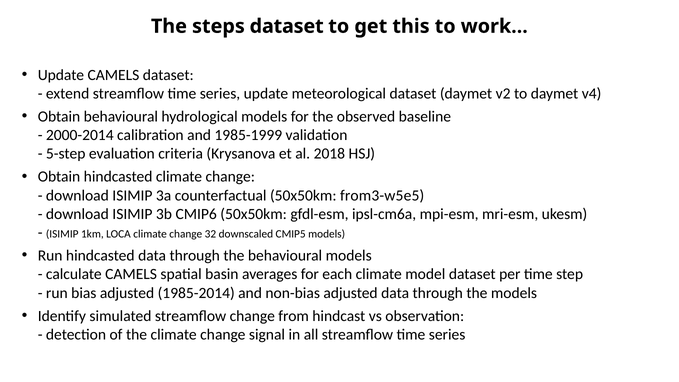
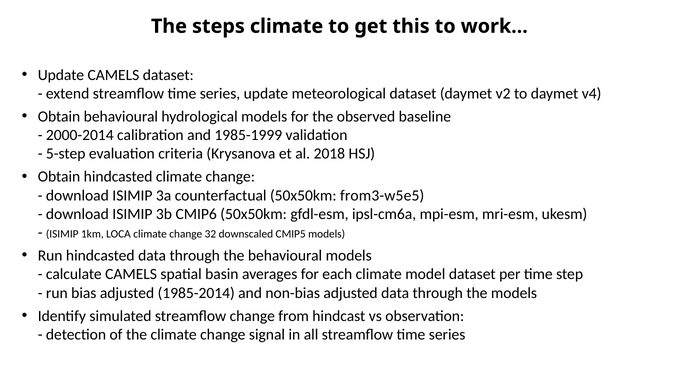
steps dataset: dataset -> climate (287, 26)
